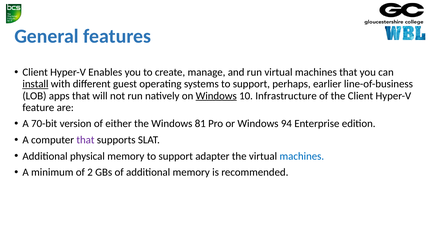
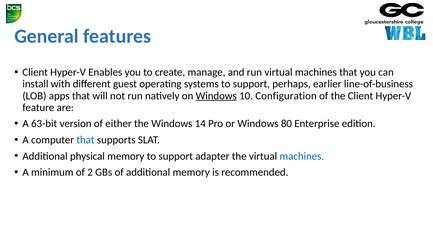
install underline: present -> none (35, 84)
Infrastructure: Infrastructure -> Configuration (286, 96)
70-bit: 70-bit -> 63-bit (44, 123)
81: 81 -> 14 (200, 123)
94: 94 -> 80 (286, 123)
that colour: purple -> blue (85, 140)
